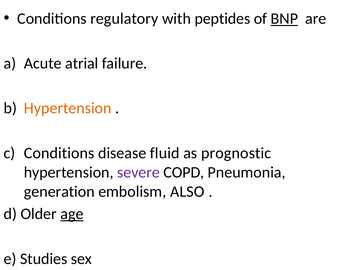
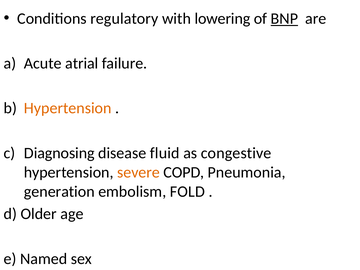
peptides: peptides -> lowering (222, 19)
Conditions: Conditions -> Diagnosing (59, 153)
prognostic: prognostic -> congestive (236, 153)
severe colour: purple -> orange (139, 172)
ALSO: ALSO -> FOLD (187, 192)
age underline: present -> none (72, 214)
Studies: Studies -> Named (44, 259)
